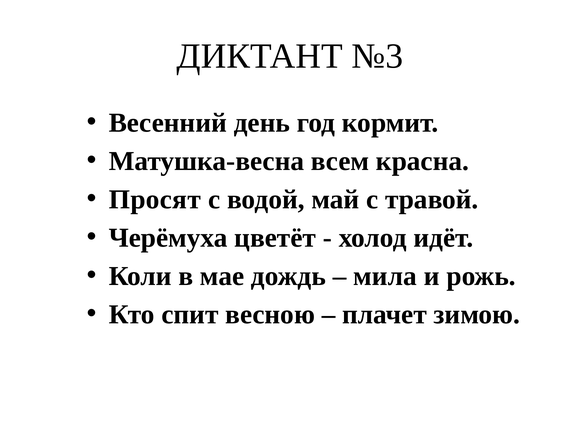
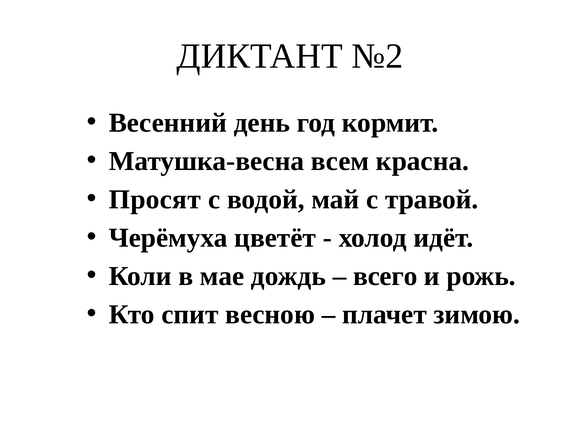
№3: №3 -> №2 (377, 56)
мила: мила -> всего (385, 276)
